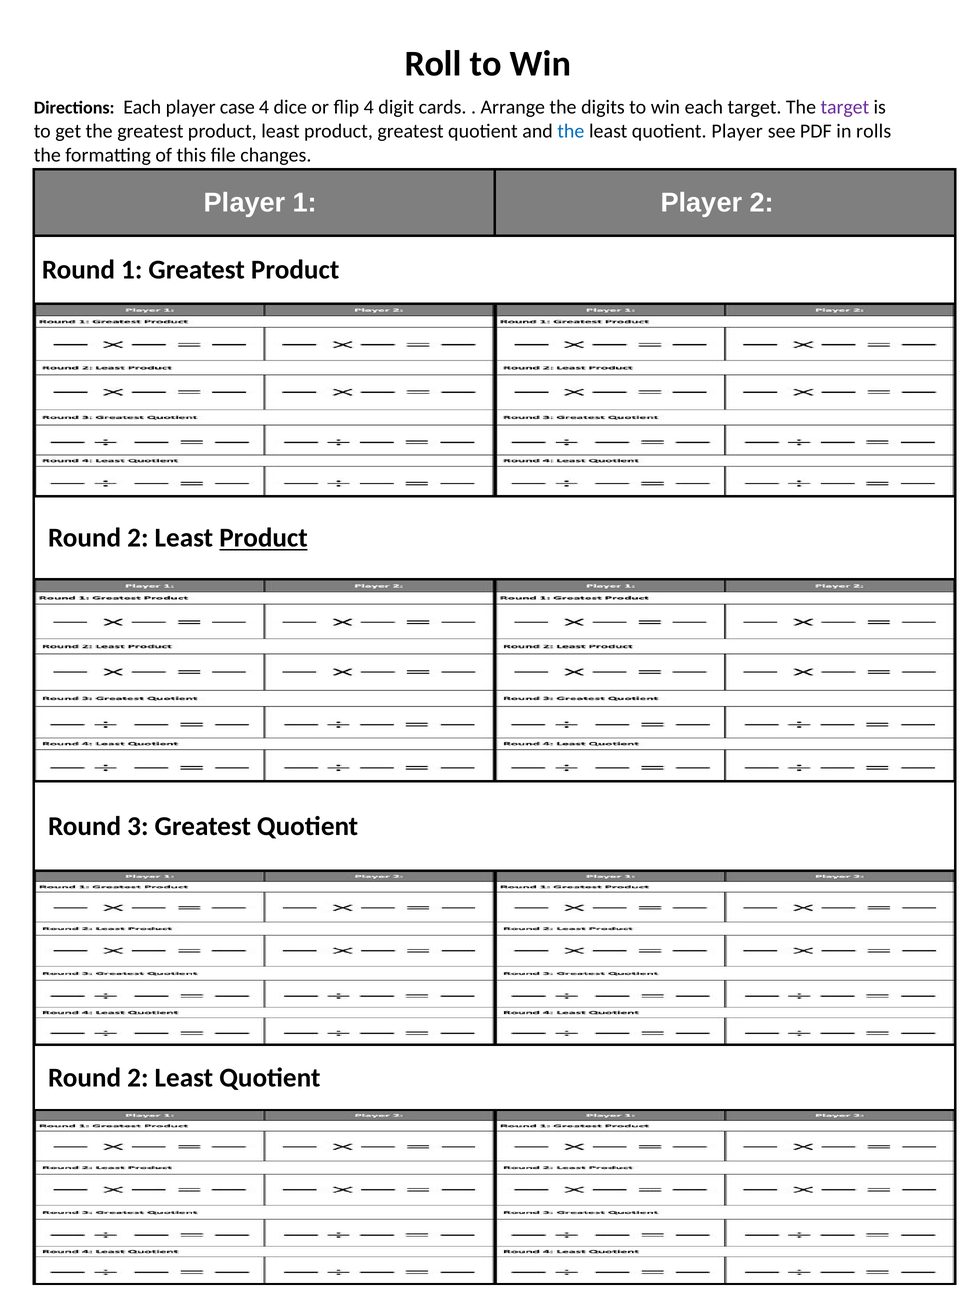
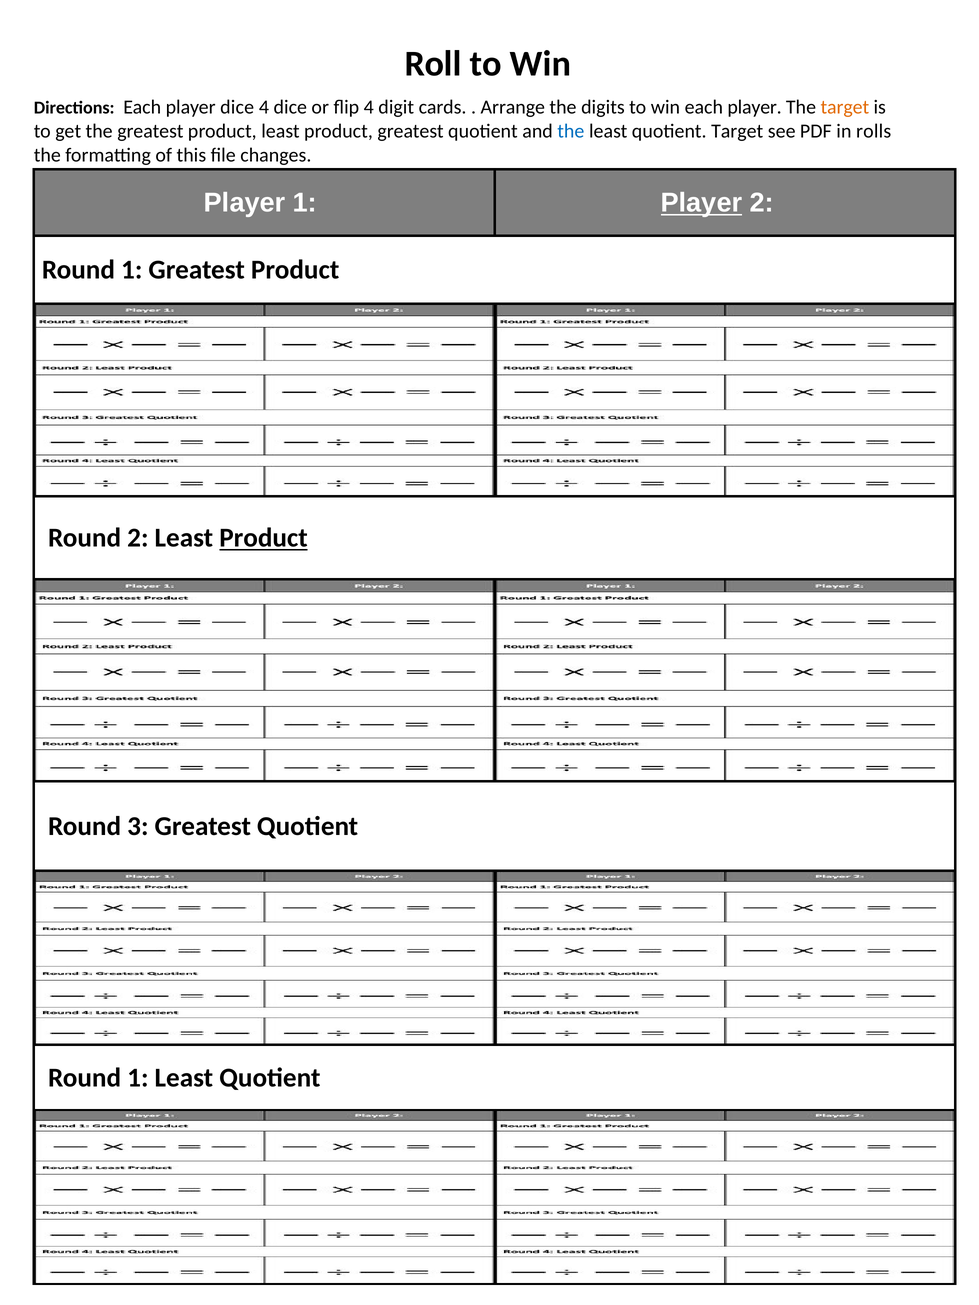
player case: case -> dice (237, 107)
win each target: target -> player (755, 107)
target colour: purple -> orange (845, 107)
quotient Player: Player -> Target (737, 131)
Player underline: none -> present (702, 203)
2: 2 -> 1 (138, 1078)
